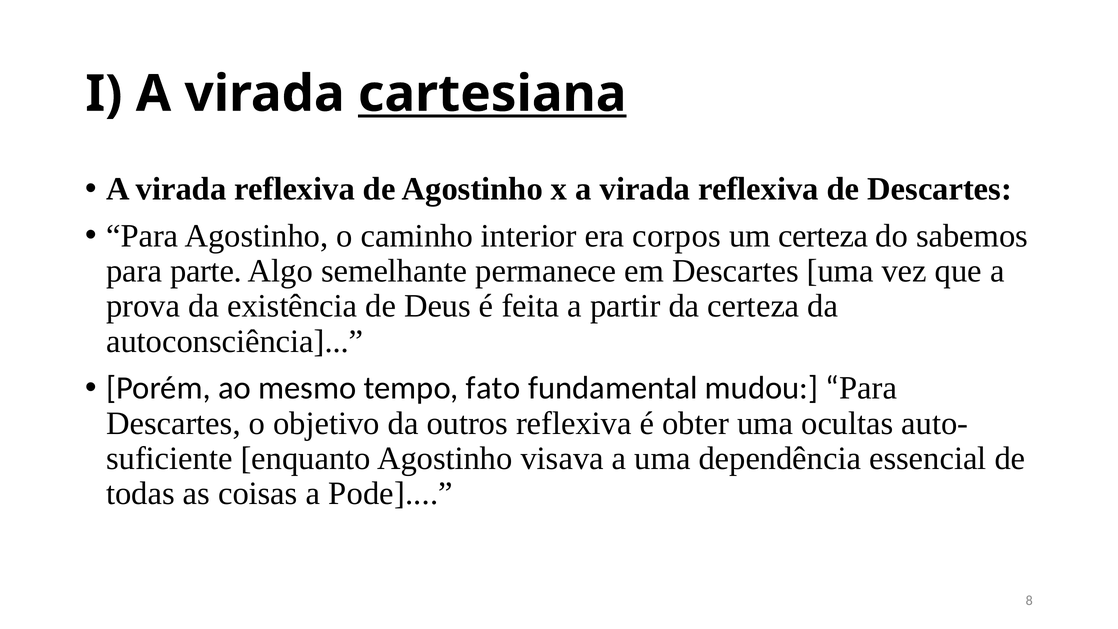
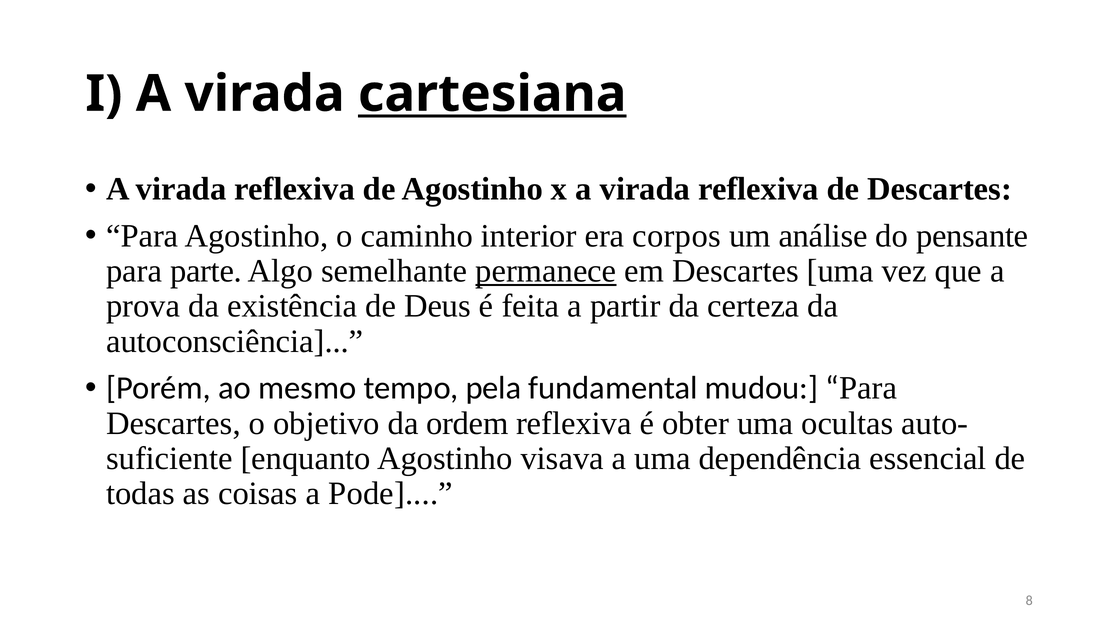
um certeza: certeza -> análise (823, 236)
sabemos: sabemos -> pensante (972, 236)
permanece underline: none -> present (546, 271)
fato: fato -> pela (493, 388)
outros: outros -> ordem (467, 423)
